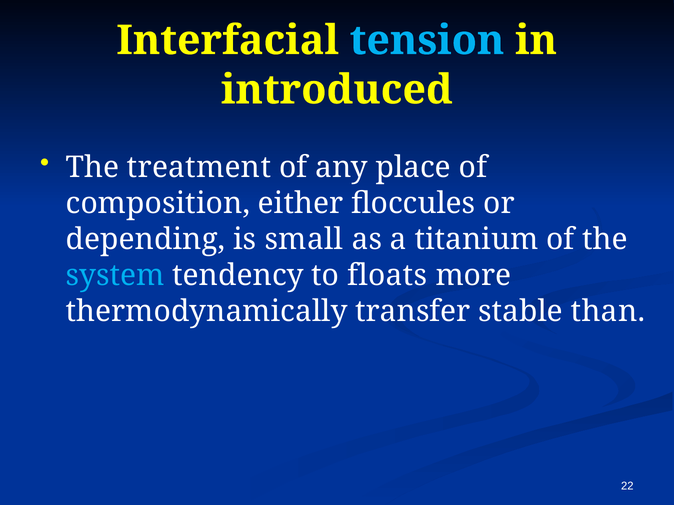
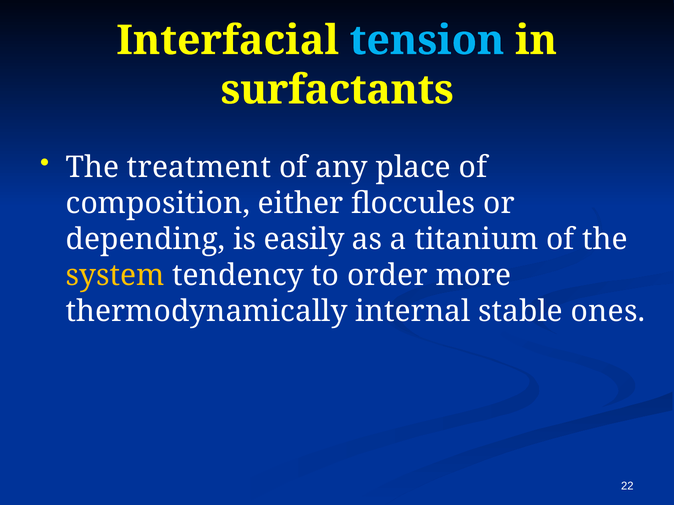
introduced: introduced -> surfactants (337, 90)
small: small -> easily (304, 240)
system colour: light blue -> yellow (115, 276)
floats: floats -> order (387, 276)
transfer: transfer -> internal (413, 312)
than: than -> ones (608, 312)
